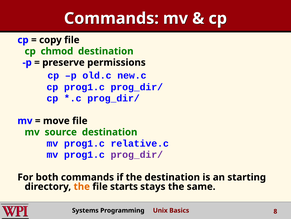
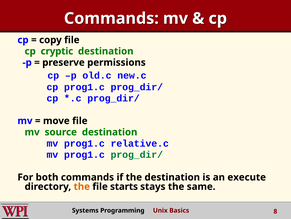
chmod: chmod -> cryptic (57, 51)
prog_dir/ colour: purple -> green (137, 154)
starting: starting -> execute (247, 177)
